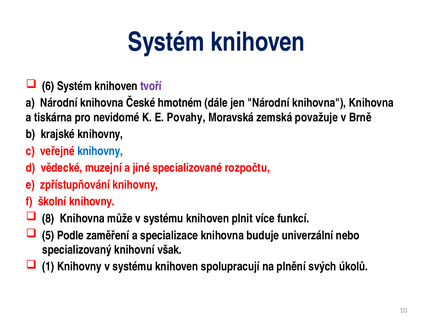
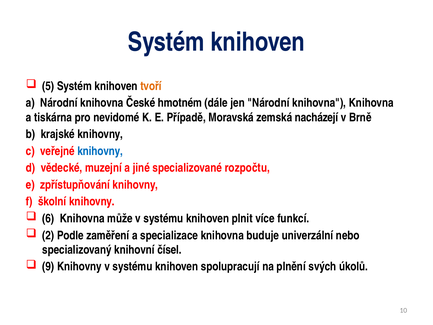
6: 6 -> 5 (48, 86)
tvoří colour: purple -> orange (151, 86)
Povahy: Povahy -> Případě (186, 117)
považuje: považuje -> nacházejí (317, 117)
8: 8 -> 6 (48, 218)
5: 5 -> 2 (48, 235)
však: však -> čísel (169, 250)
1: 1 -> 9 (48, 266)
